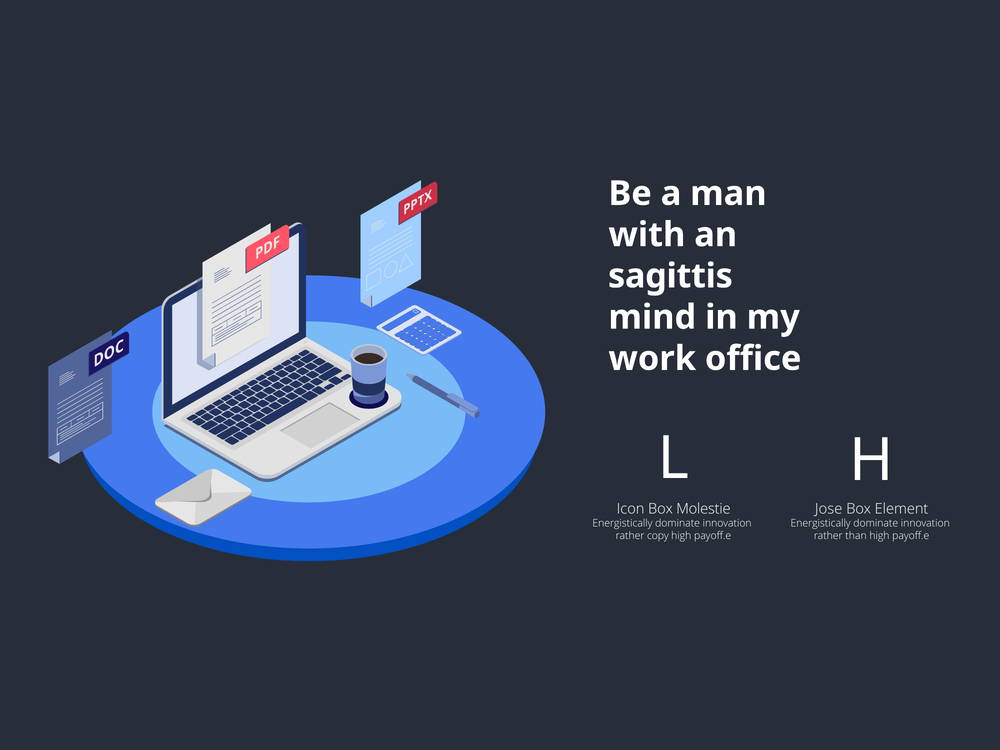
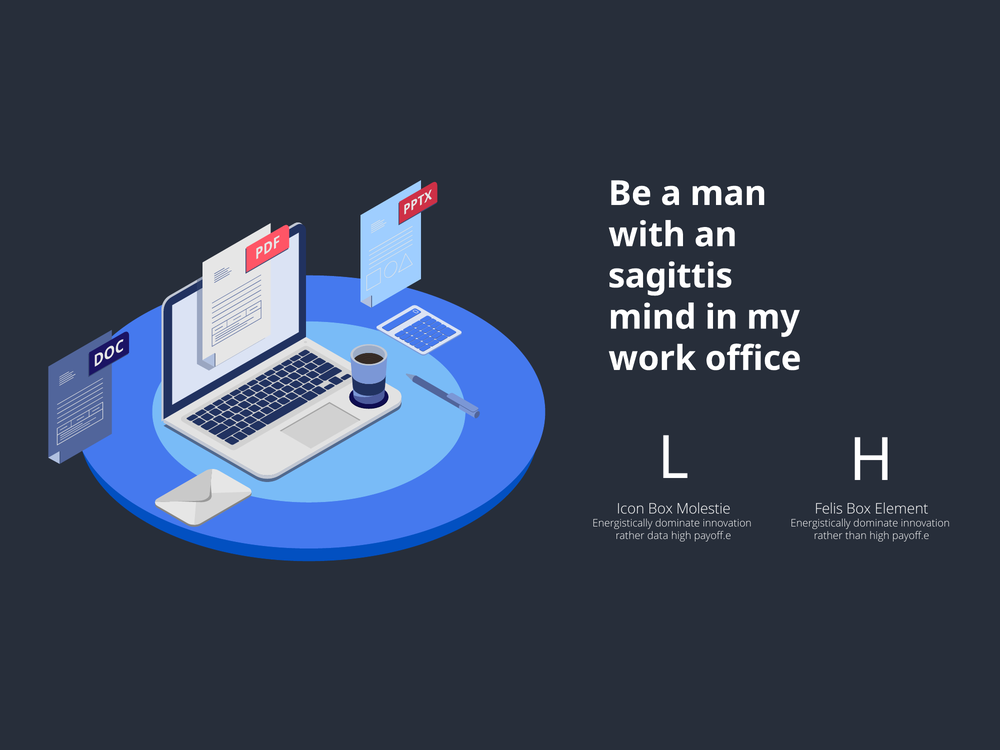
Jose: Jose -> Felis (829, 509)
copy: copy -> data (658, 536)
